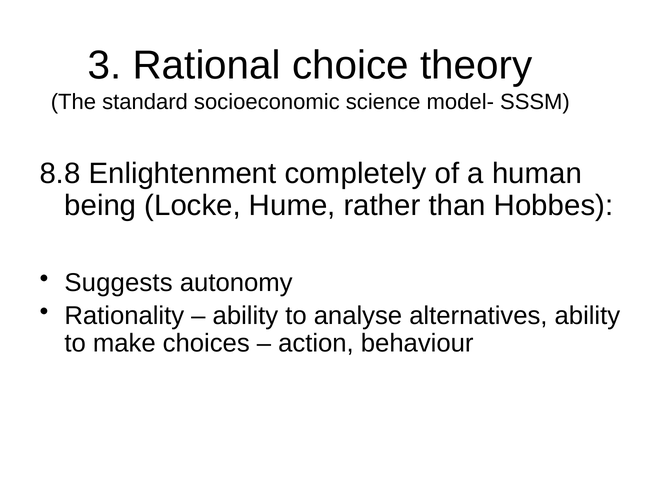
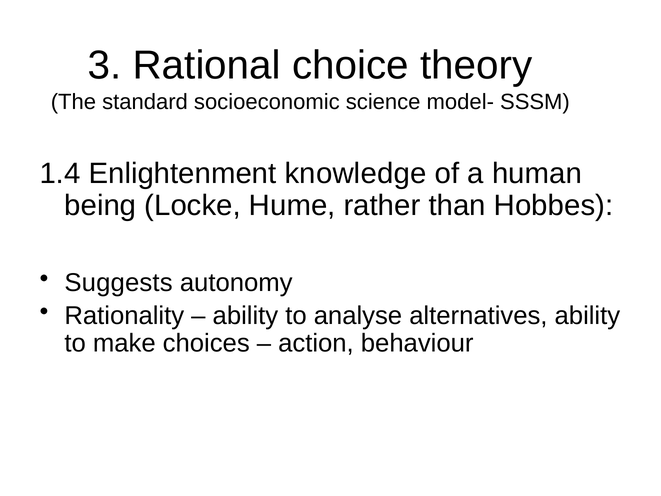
8.8: 8.8 -> 1.4 (60, 173)
completely: completely -> knowledge (356, 173)
